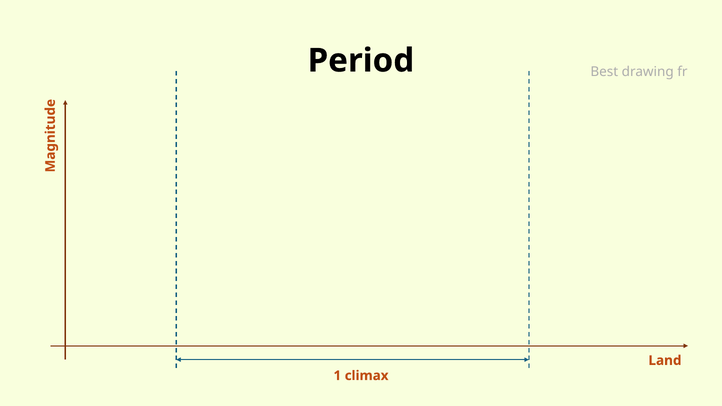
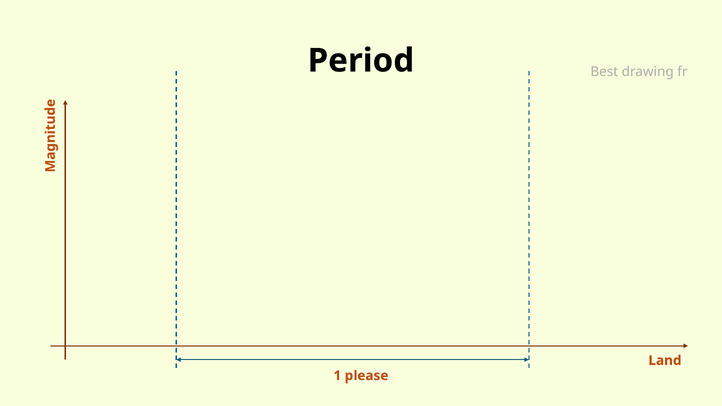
climax: climax -> please (367, 376)
